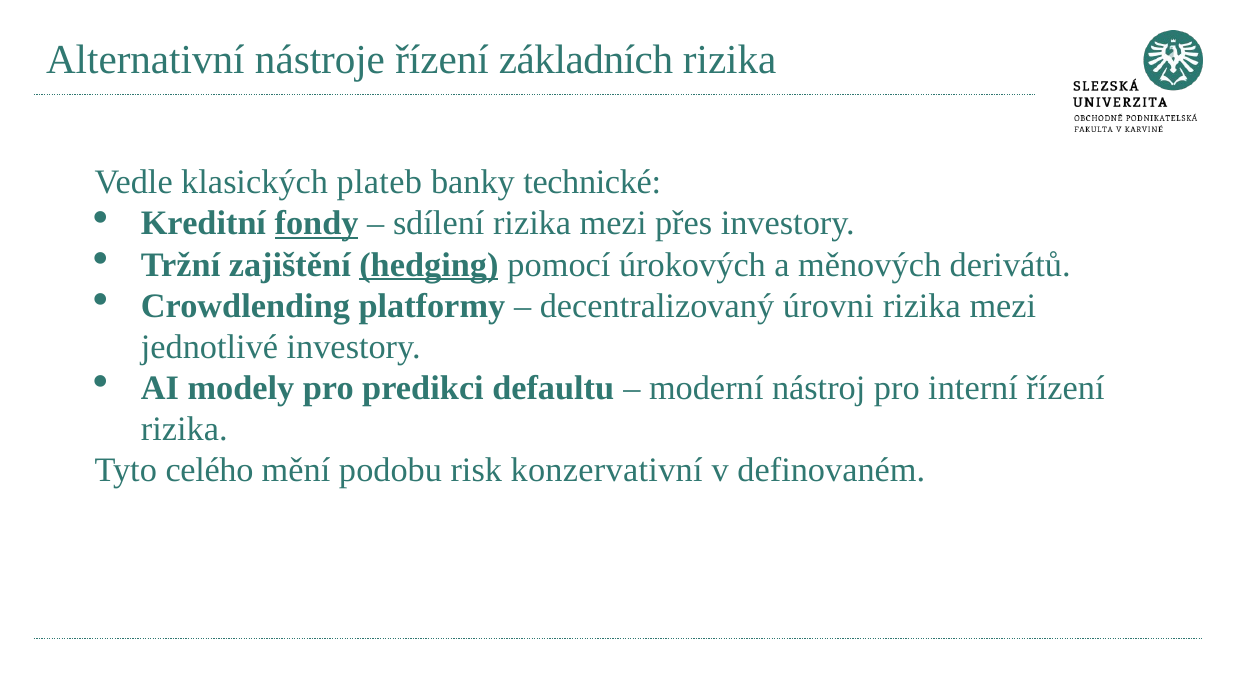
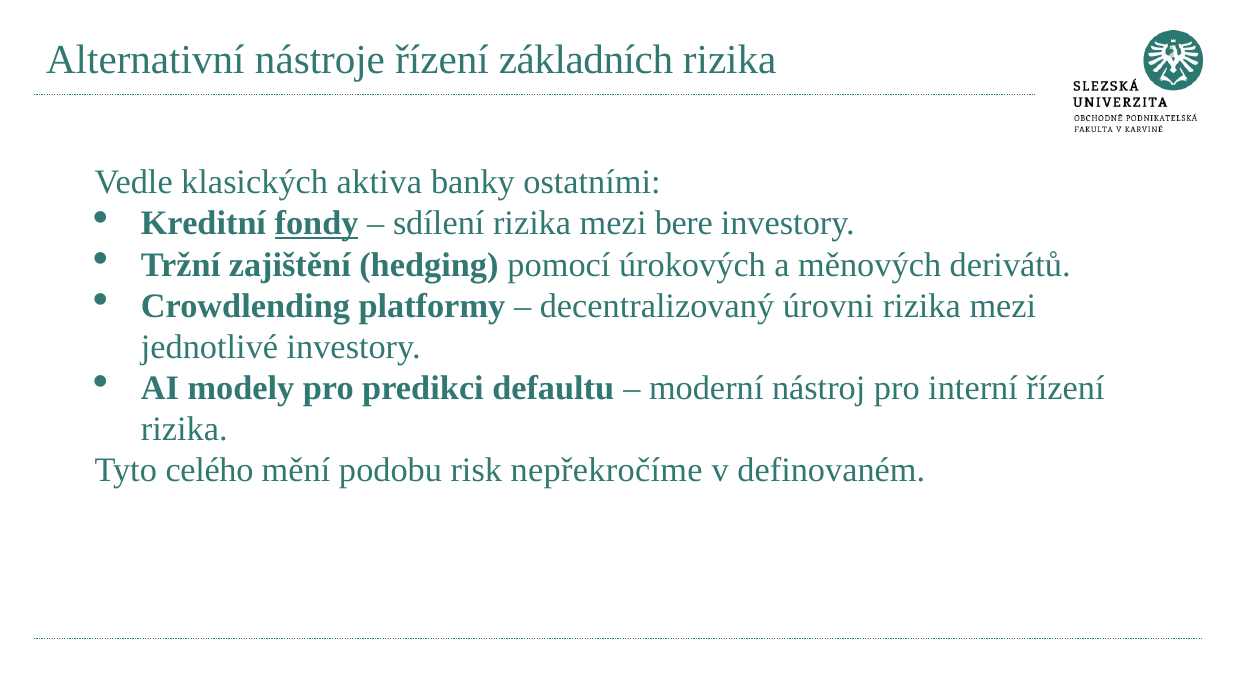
plateb: plateb -> aktiva (379, 182)
technické: technické -> ostatními (592, 182)
přes: přes -> bere (684, 224)
hedging underline: present -> none (429, 265)
konzervativní: konzervativní -> nepřekročíme (607, 471)
